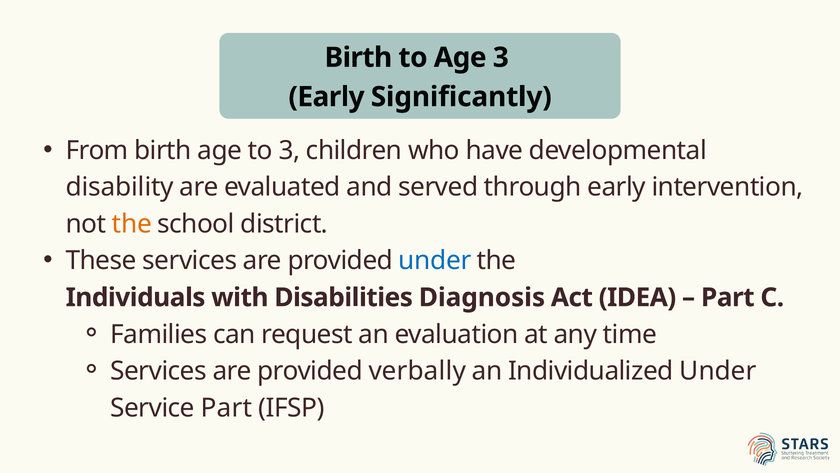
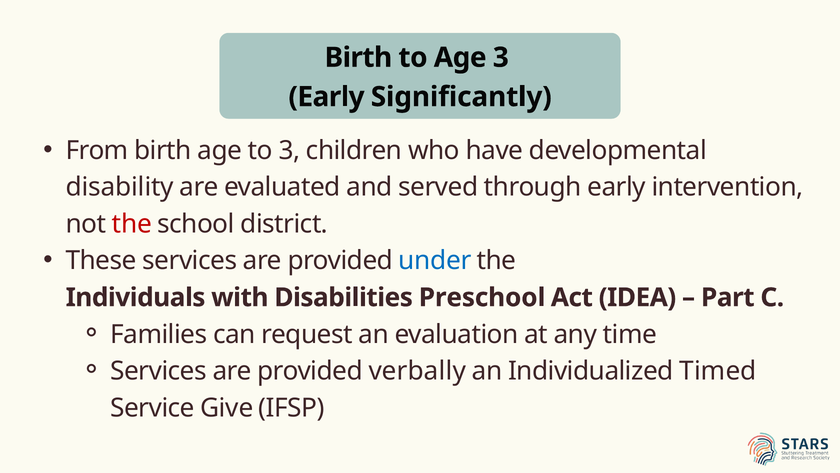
the colour: orange -> red (132, 224)
Diagnosis: Diagnosis -> Preschool (482, 297)
Individualized Under: Under -> Timed (718, 371)
Service Part: Part -> Give (227, 407)
